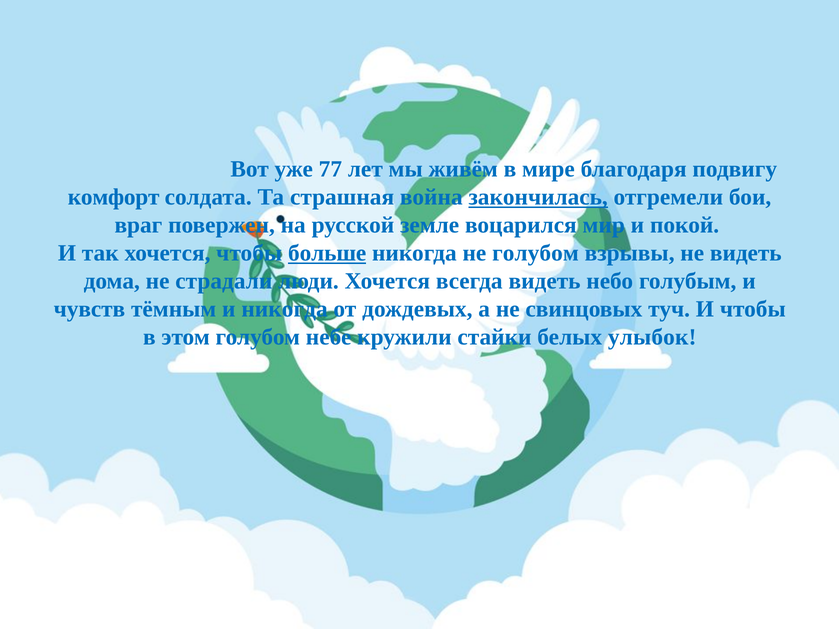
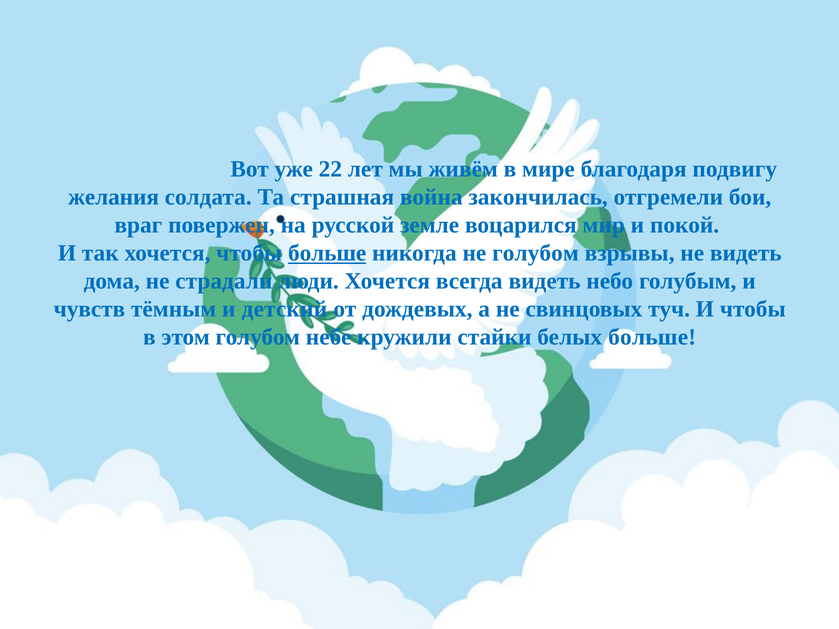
77: 77 -> 22 (330, 169)
комфорт: комфорт -> желания (114, 197)
закончилась underline: present -> none (538, 197)
и никогда: никогда -> детский (284, 309)
белых улыбок: улыбок -> больше (652, 337)
